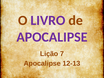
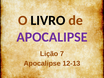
LIVRO colour: purple -> black (48, 20)
